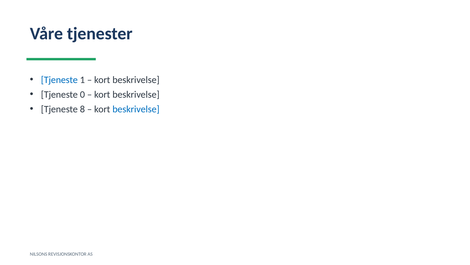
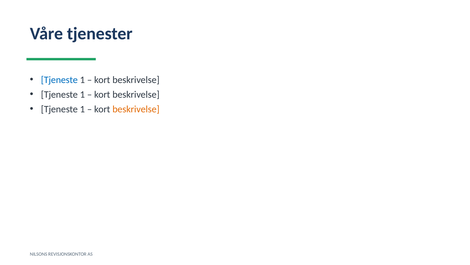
0: 0 -> 1 (82, 94)
8: 8 -> 1 (82, 109)
beskrivelse colour: blue -> orange (136, 109)
